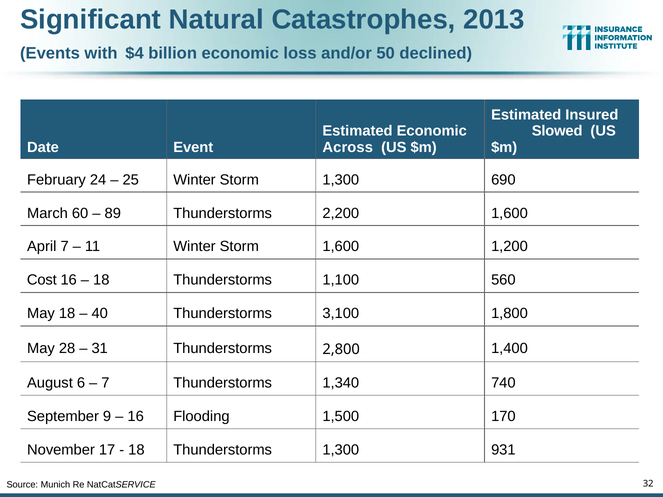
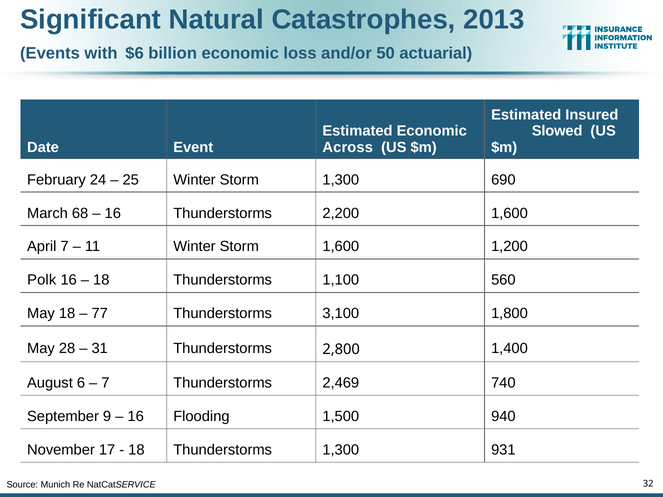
$4: $4 -> $6 (135, 53)
declined: declined -> actuarial (436, 53)
60: 60 -> 68 (80, 213)
89: 89 -> 16 (113, 213)
Cost: Cost -> Polk (42, 280)
40: 40 -> 77 (100, 314)
1,340: 1,340 -> 2,469 (341, 383)
170: 170 -> 940 (503, 417)
